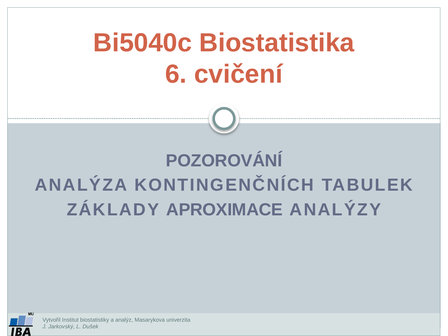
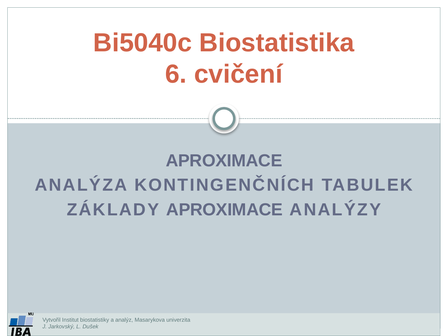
POZOROVÁNÍ: POZOROVÁNÍ -> APROXIMACE (224, 161)
